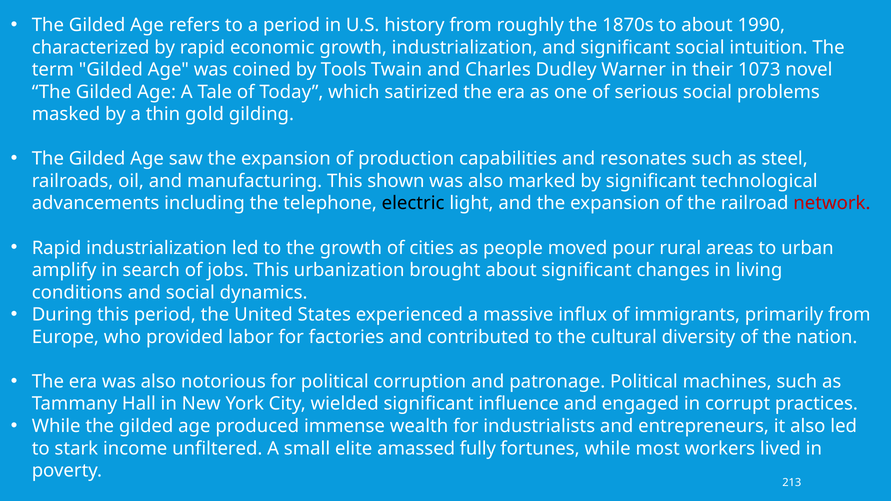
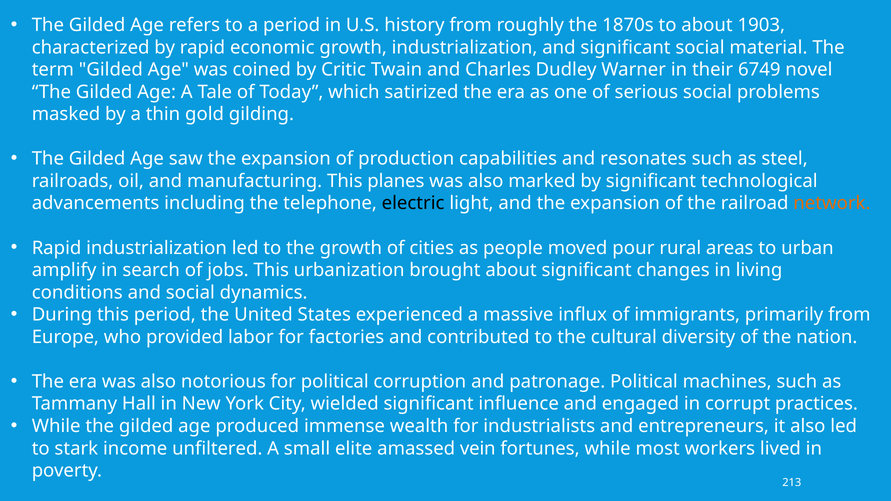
1990: 1990 -> 1903 (761, 25)
intuition: intuition -> material (768, 47)
Tools: Tools -> Critic (344, 70)
1073: 1073 -> 6749 (759, 70)
shown: shown -> planes (396, 181)
network colour: red -> orange (832, 203)
fully: fully -> vein (478, 449)
